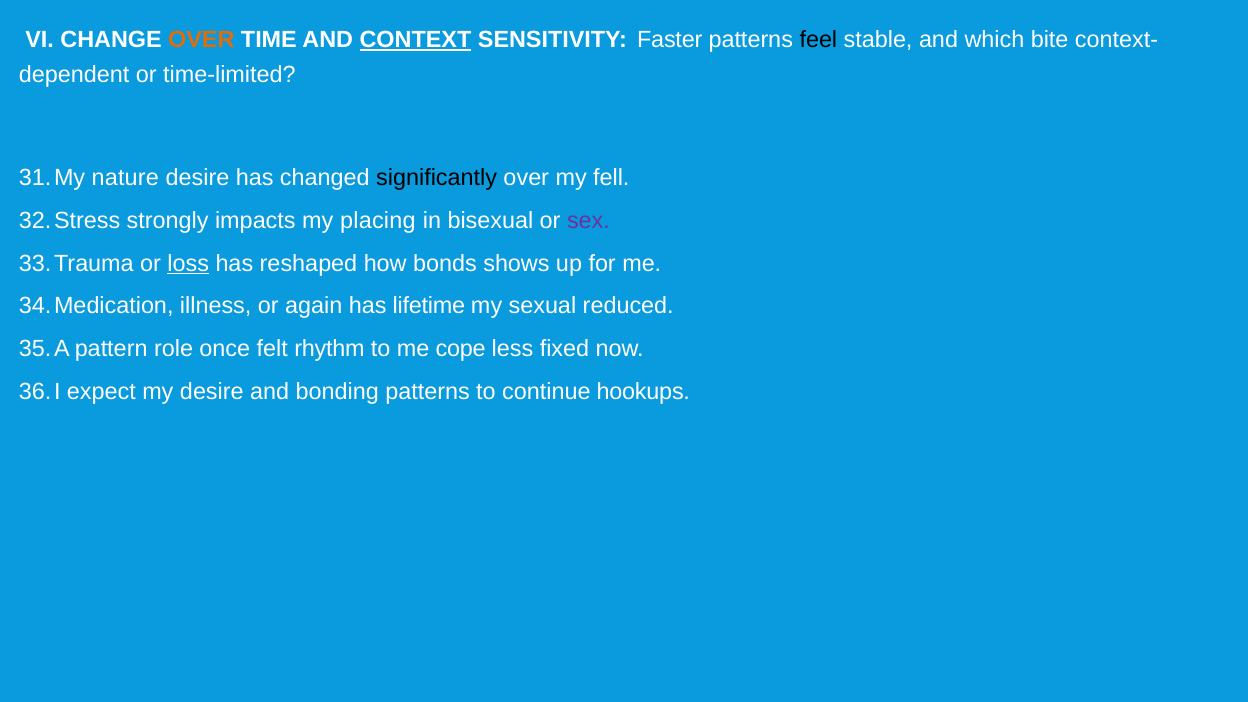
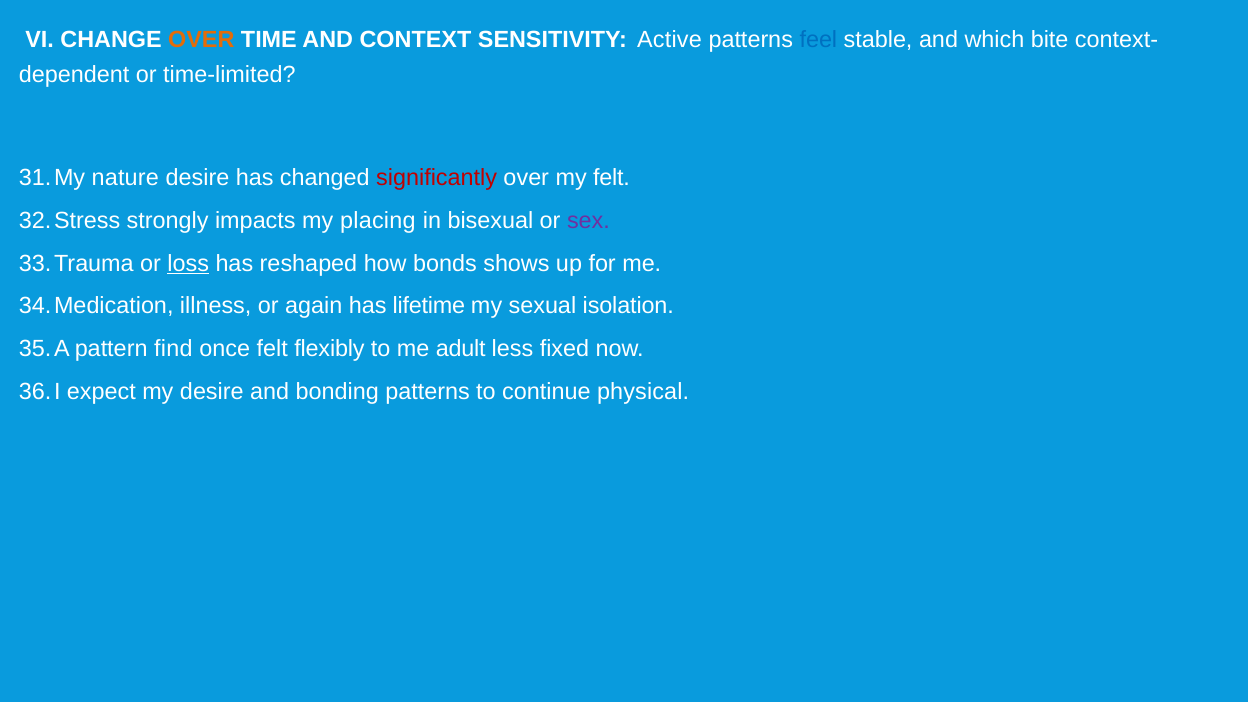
CONTEXT underline: present -> none (415, 40)
Faster: Faster -> Active (670, 40)
feel colour: black -> blue (818, 40)
significantly colour: black -> red (437, 178)
my fell: fell -> felt (611, 178)
reduced: reduced -> isolation (628, 306)
role: role -> find (173, 349)
rhythm: rhythm -> flexibly (329, 349)
cope: cope -> adult (461, 349)
hookups: hookups -> physical (643, 391)
